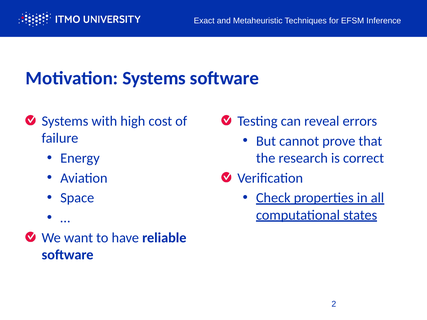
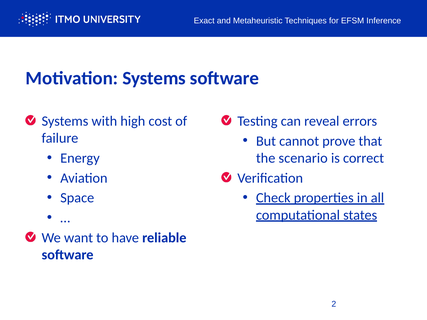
research: research -> scenario (303, 158)
